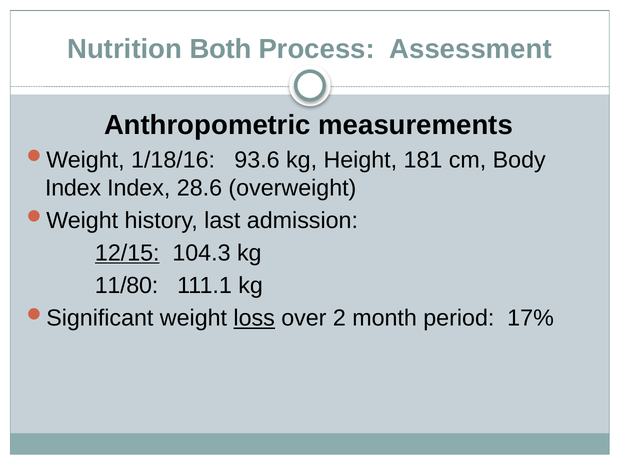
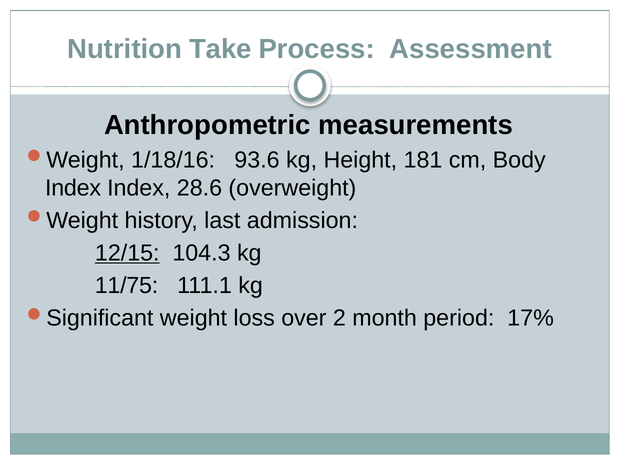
Both: Both -> Take (220, 49)
11/80: 11/80 -> 11/75 (126, 286)
loss underline: present -> none (254, 318)
